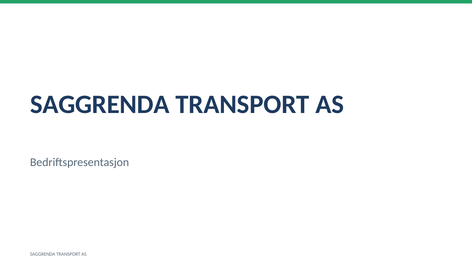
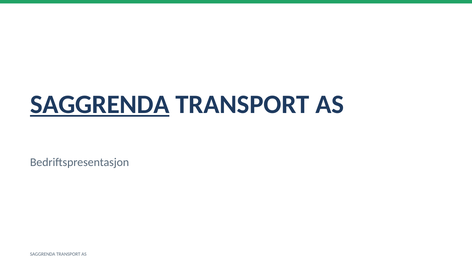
SAGGRENDA underline: none -> present (100, 105)
